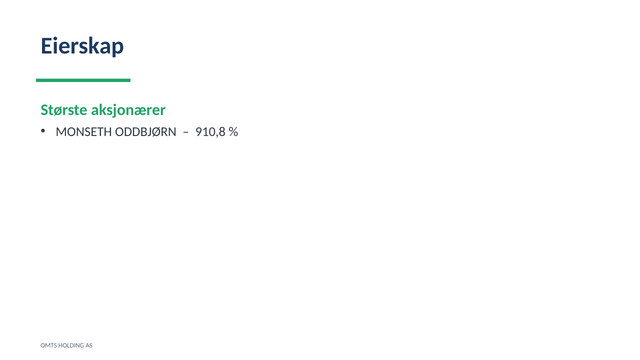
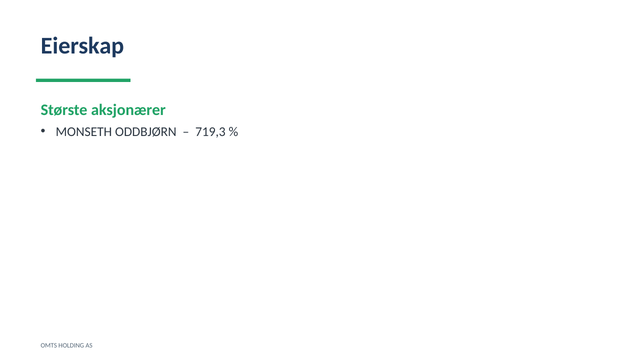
910,8: 910,8 -> 719,3 (210, 132)
